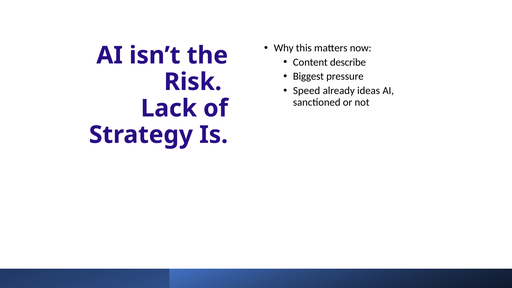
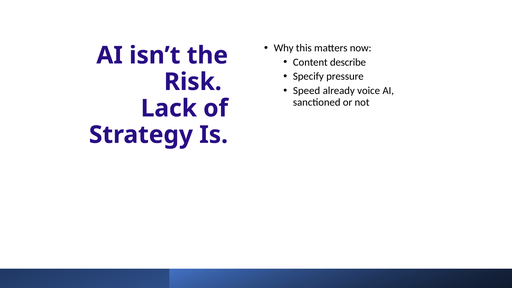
Biggest: Biggest -> Specify (308, 76)
ideas: ideas -> voice (369, 91)
